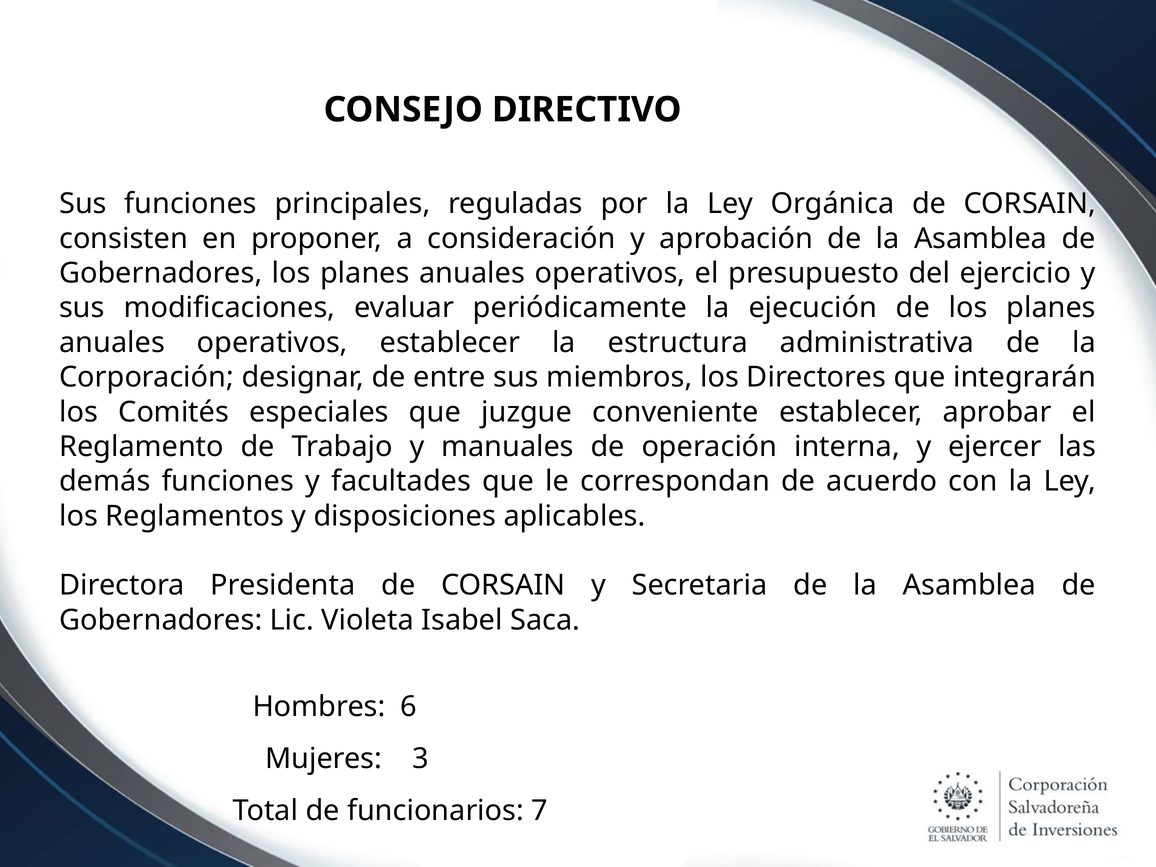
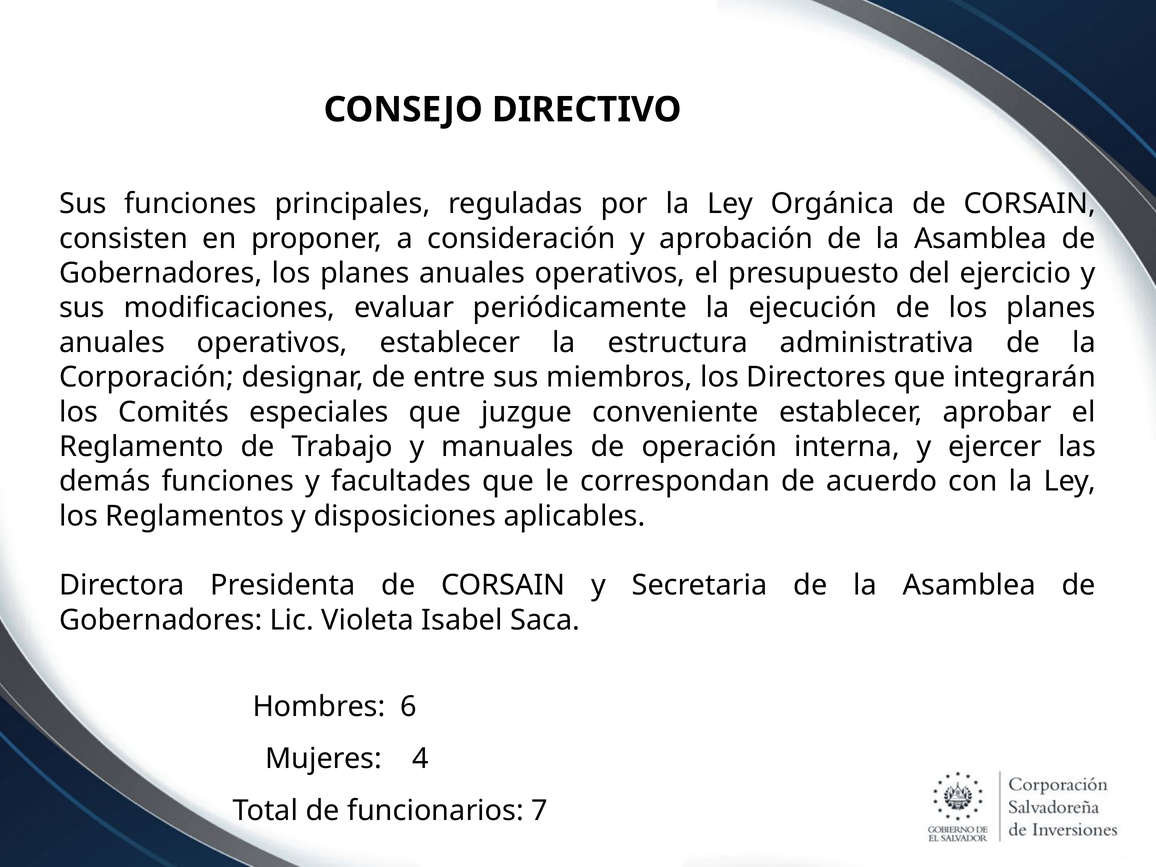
3: 3 -> 4 (420, 759)
